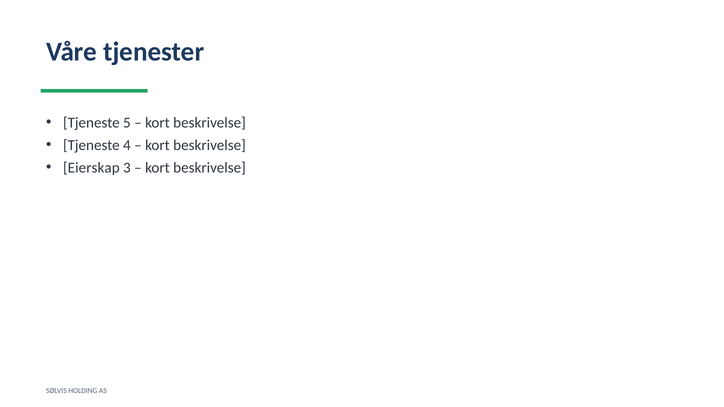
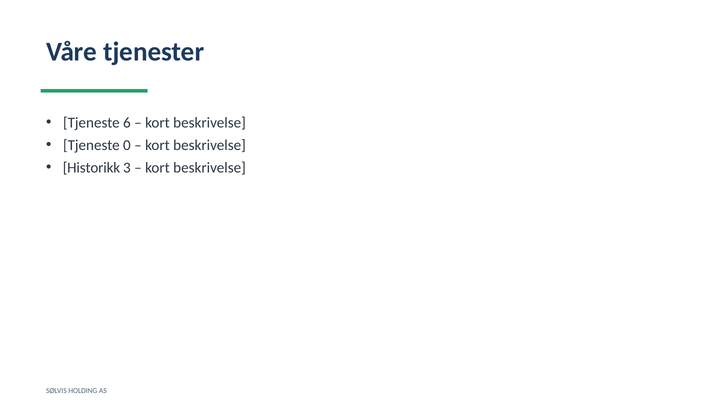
5: 5 -> 6 (127, 123)
4: 4 -> 0 (127, 145)
Eierskap: Eierskap -> Historikk (91, 168)
